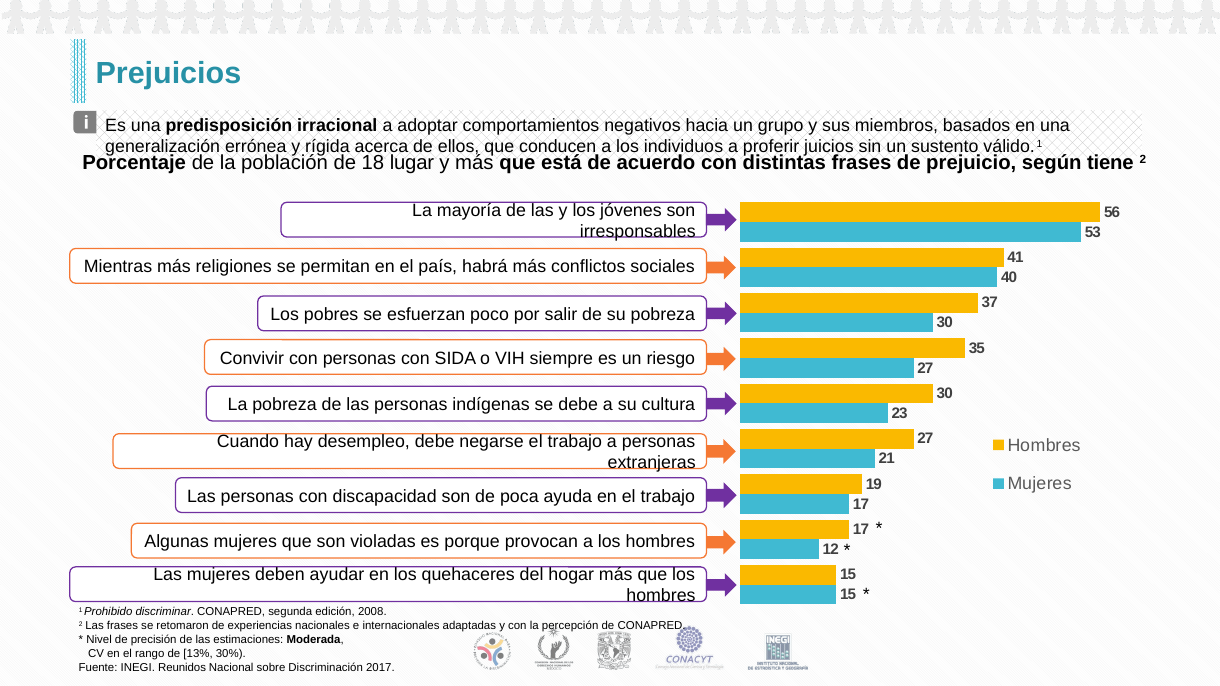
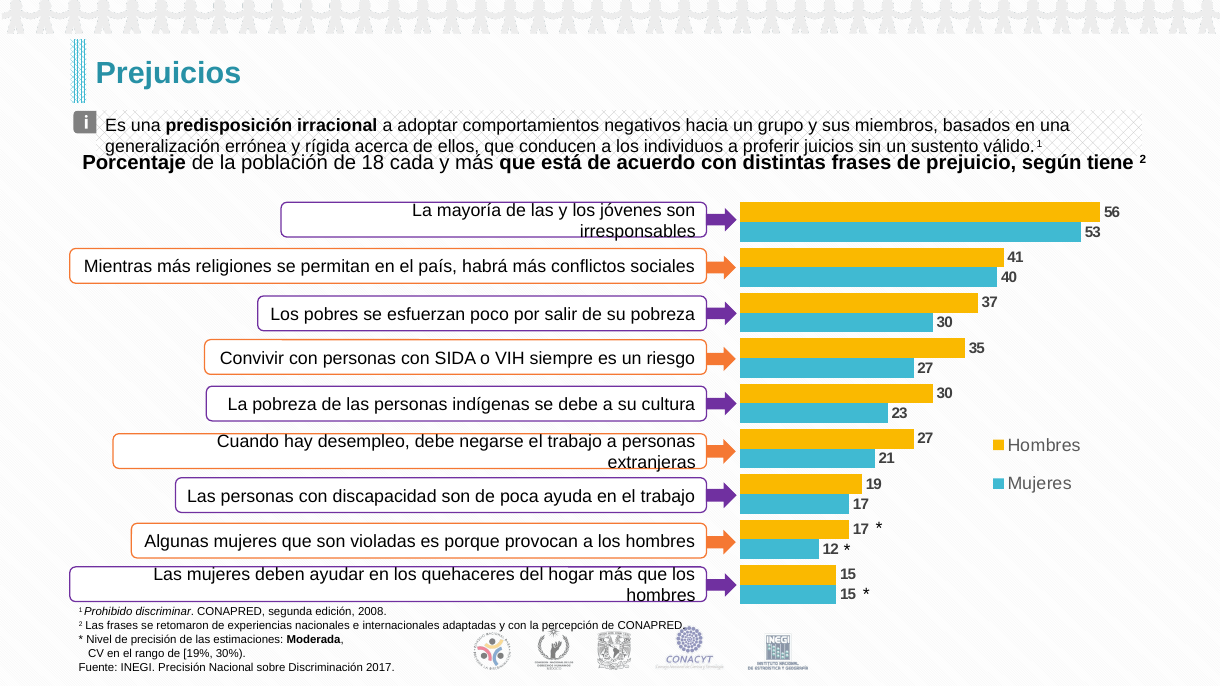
lugar: lugar -> cada (412, 162)
13%: 13% -> 19% (198, 654)
INEGI Reunidos: Reunidos -> Precisión (182, 667)
